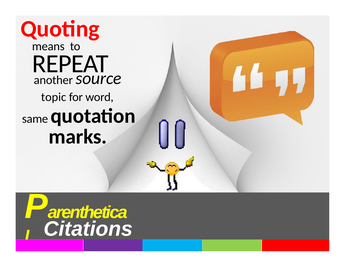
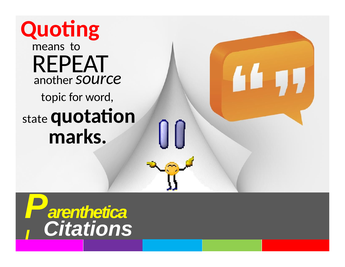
same: same -> state (35, 119)
